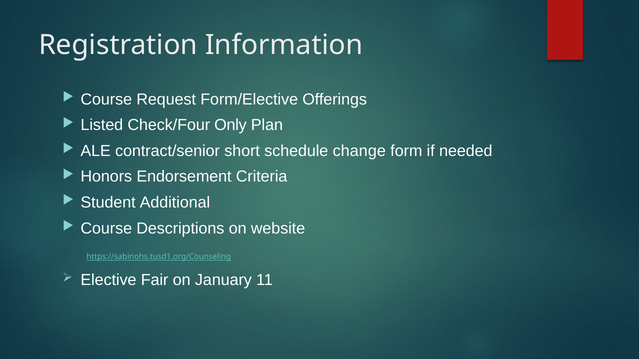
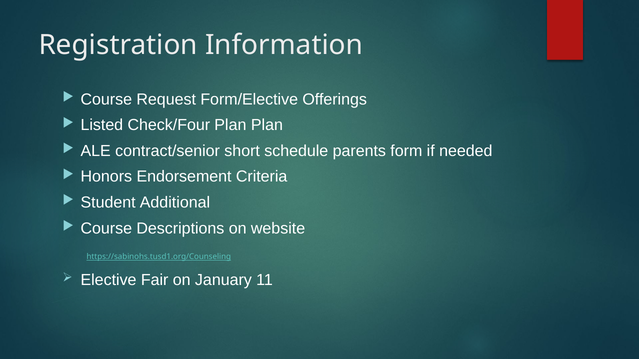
Check/Four Only: Only -> Plan (230, 125)
change: change -> parents (359, 151)
